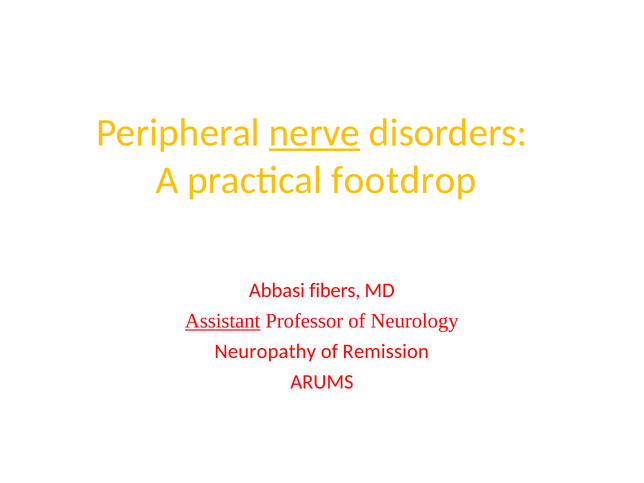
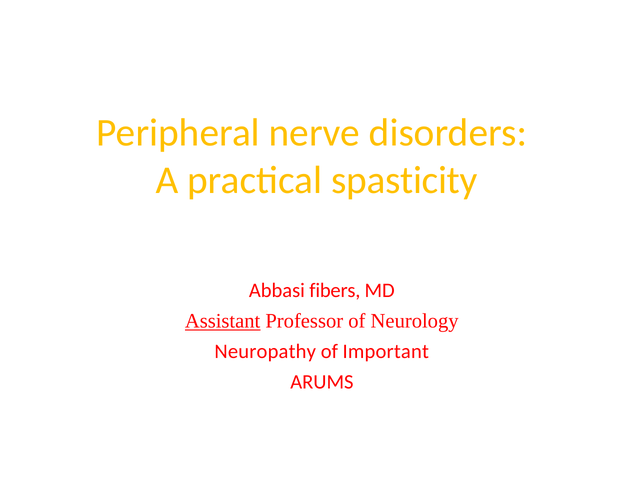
nerve underline: present -> none (314, 133)
footdrop: footdrop -> spasticity (404, 180)
Remission: Remission -> Important (386, 351)
